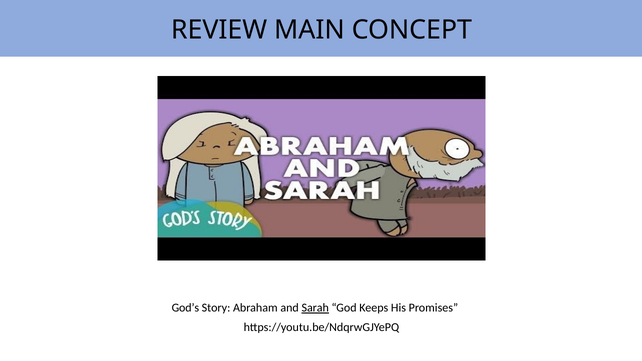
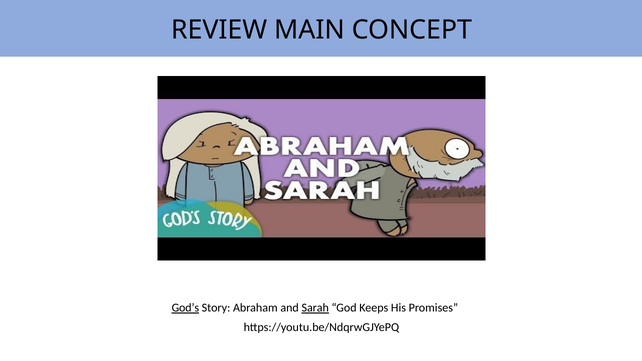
God’s underline: none -> present (185, 308)
